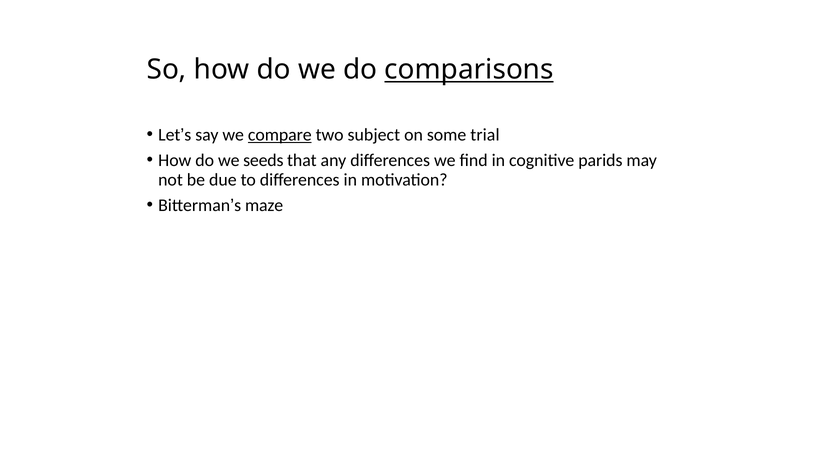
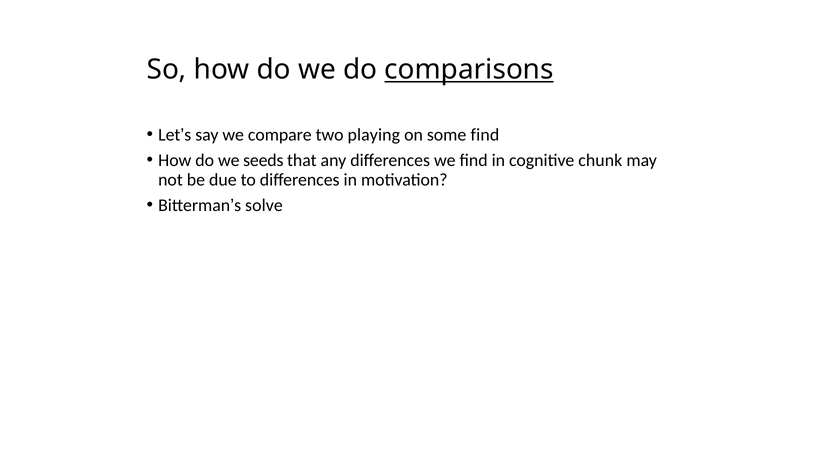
compare underline: present -> none (280, 135)
subject: subject -> playing (374, 135)
some trial: trial -> find (485, 135)
parids: parids -> chunk (600, 160)
maze: maze -> solve (264, 205)
